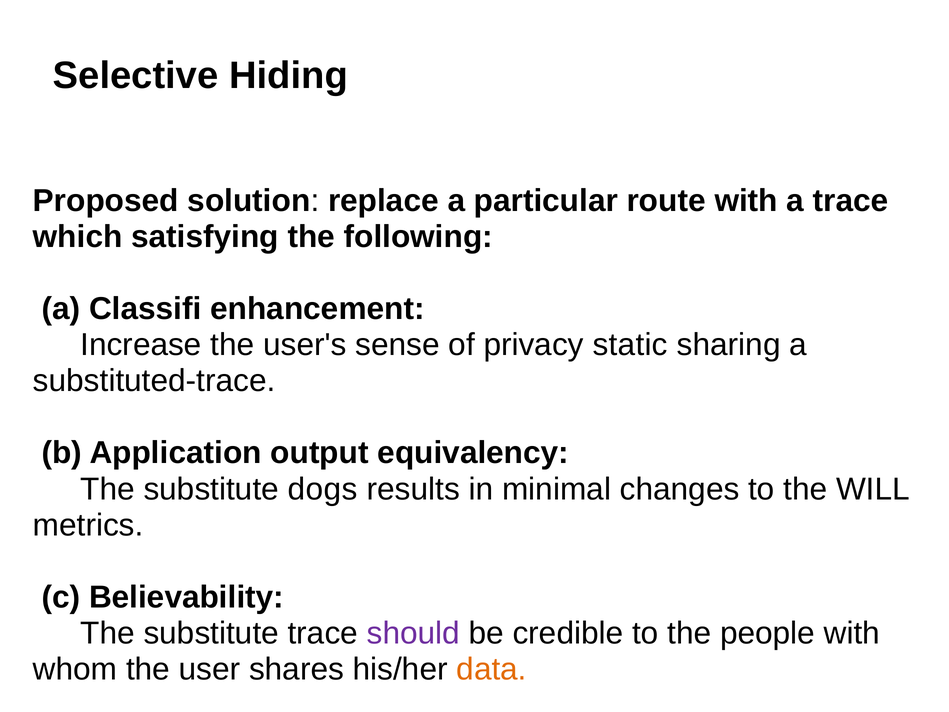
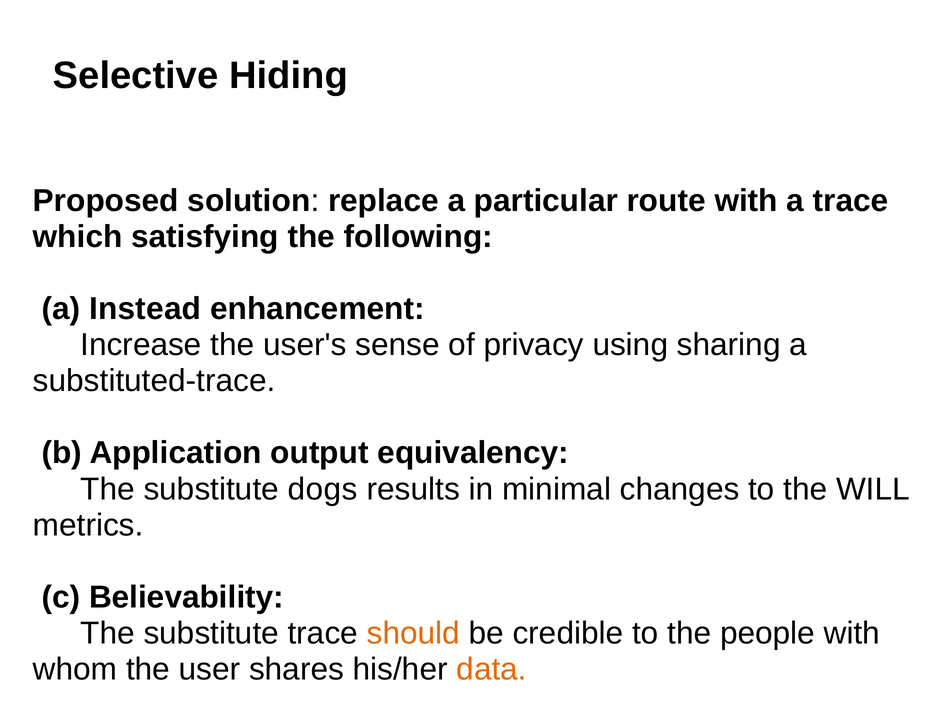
Classifi: Classifi -> Instead (145, 309)
static: static -> using (630, 345)
should colour: purple -> orange (413, 633)
